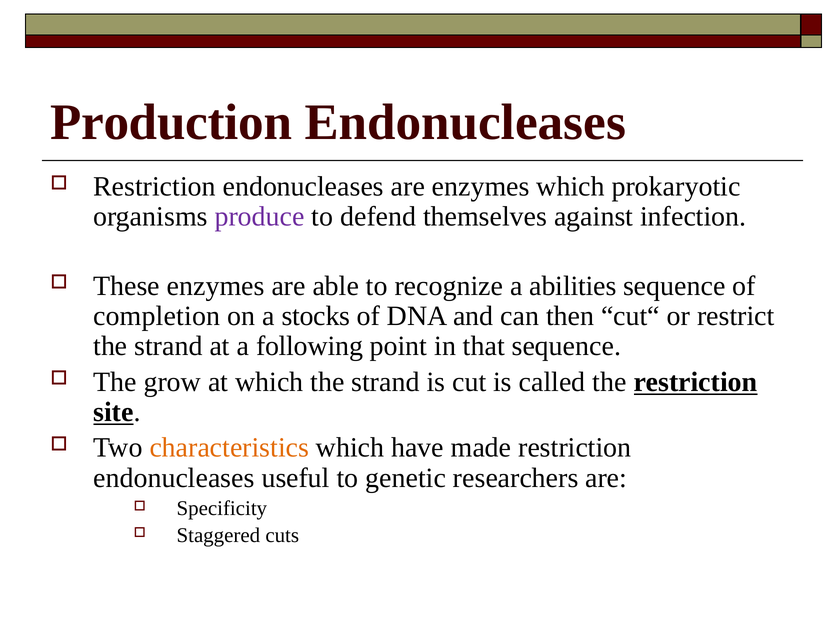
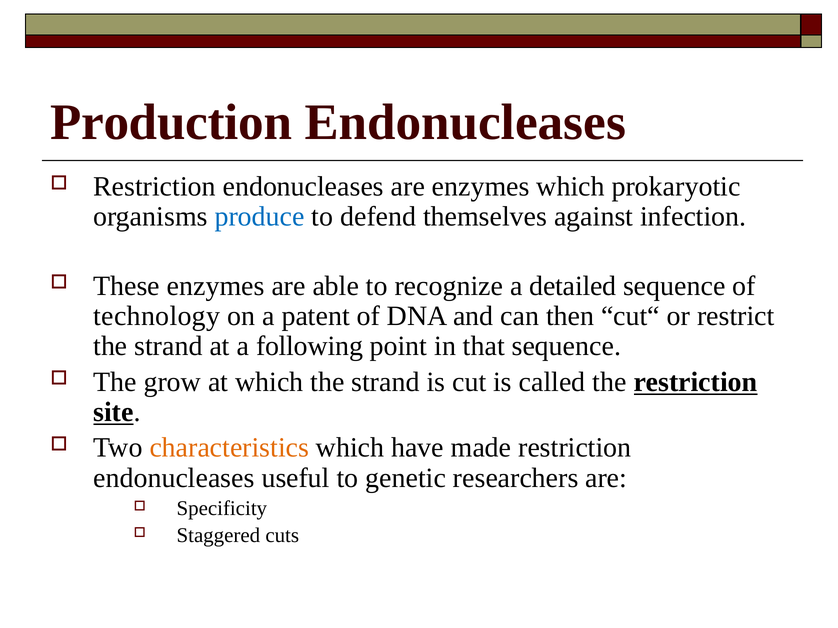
produce colour: purple -> blue (259, 217)
abilities: abilities -> detailed (573, 286)
completion: completion -> technology (157, 316)
stocks: stocks -> patent (316, 316)
